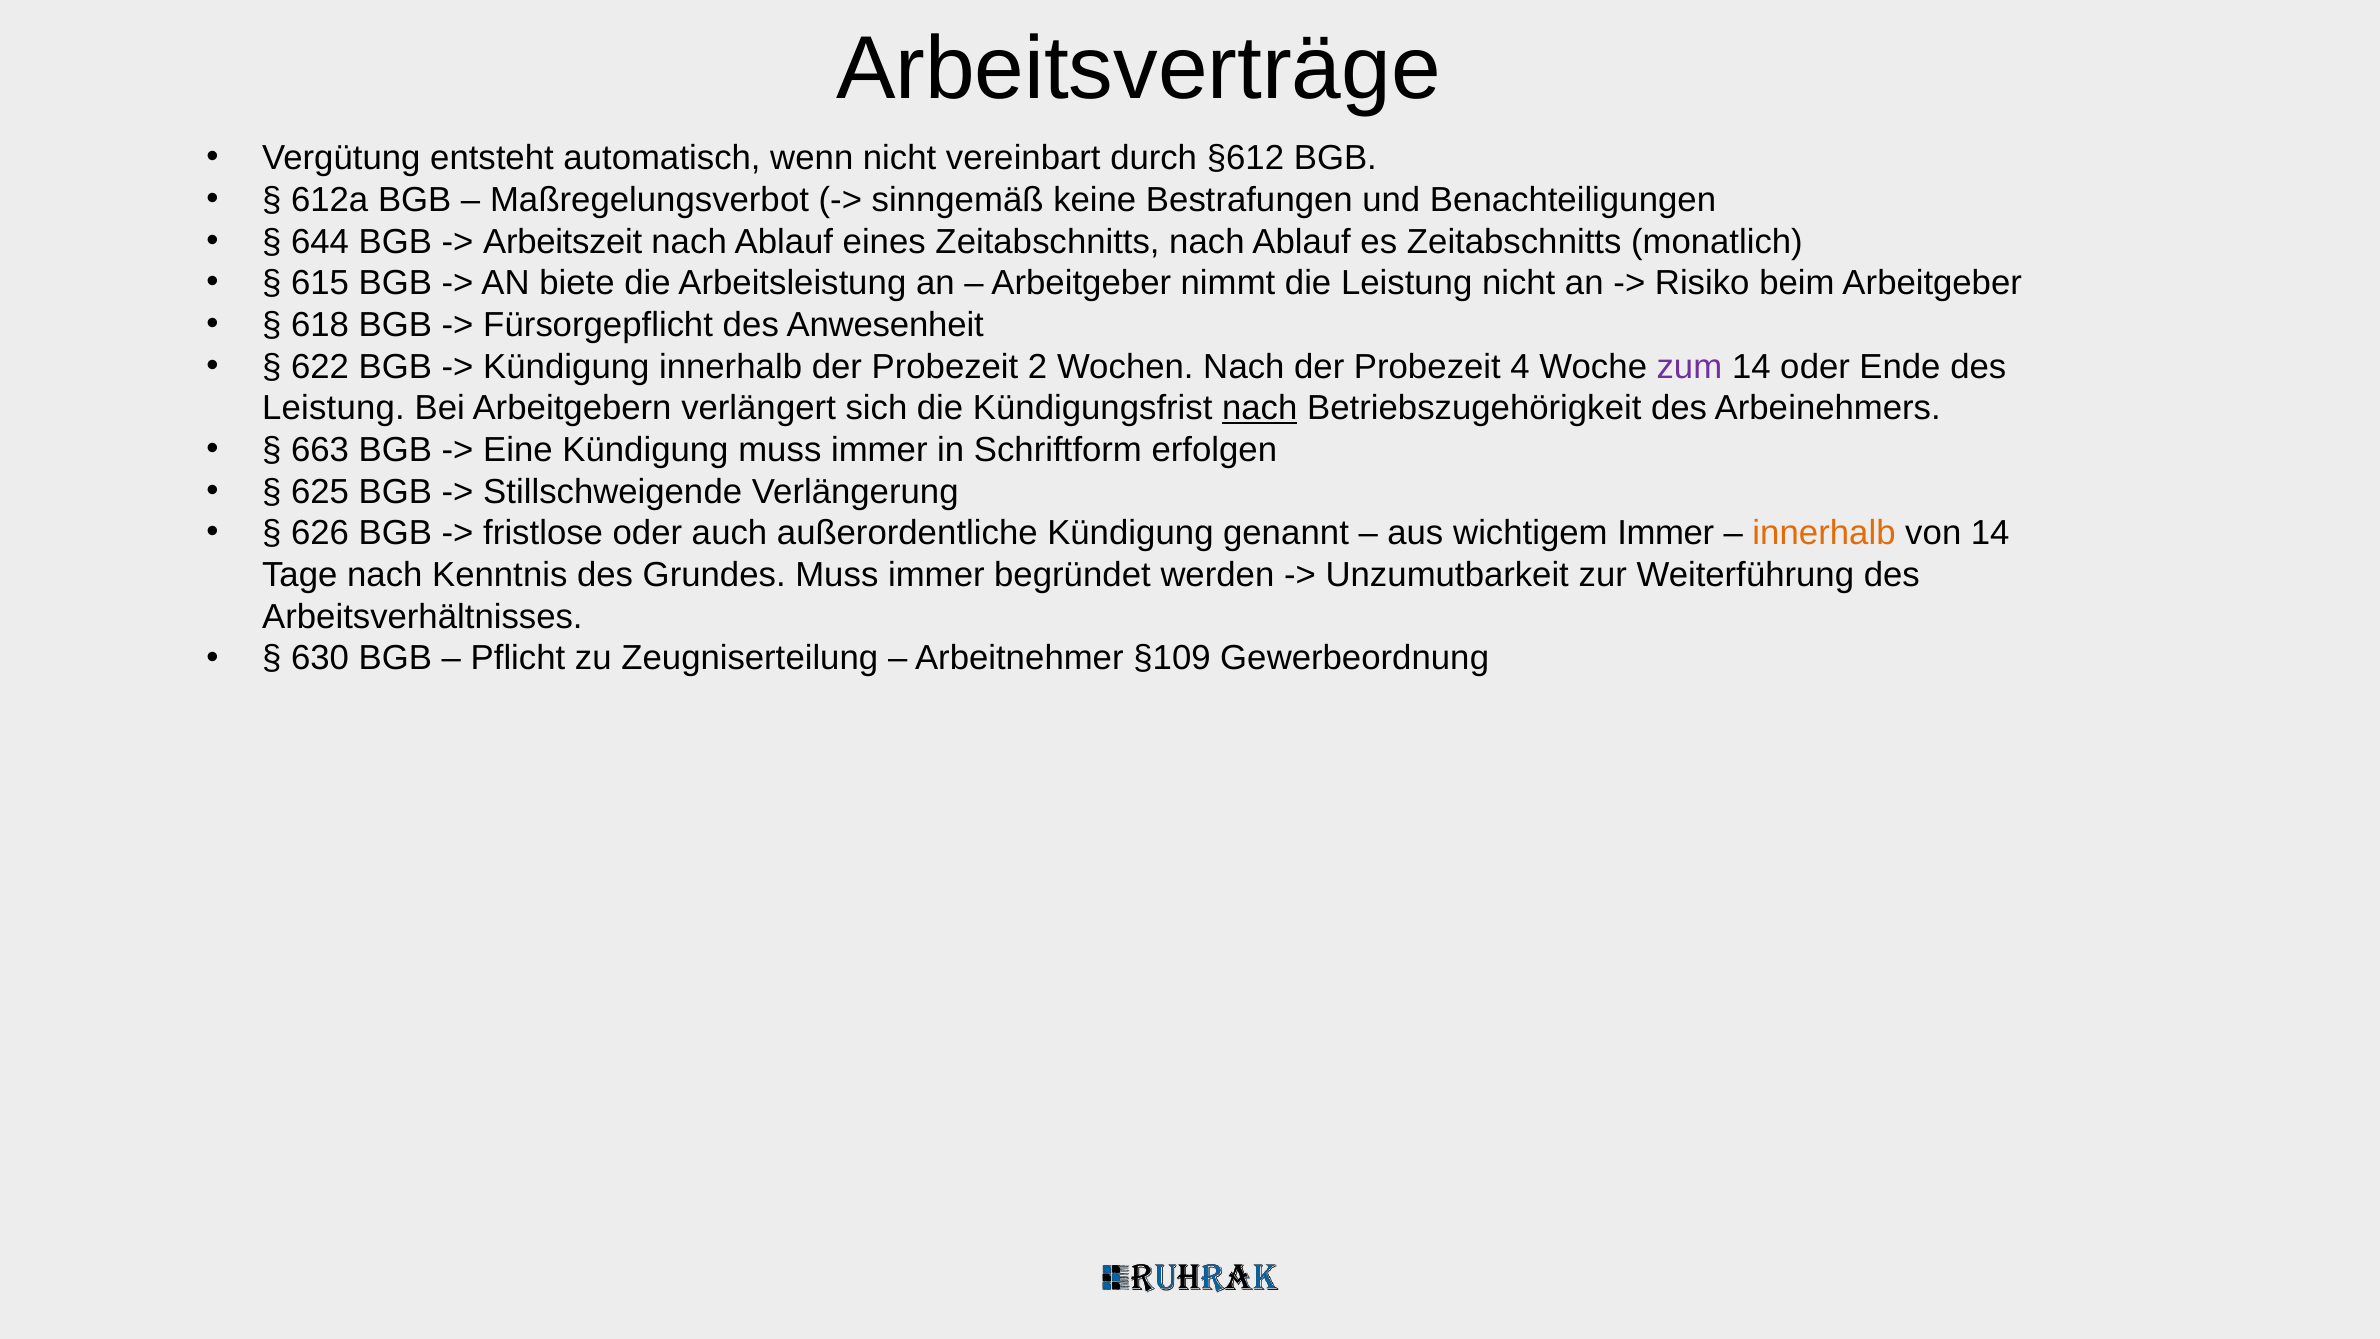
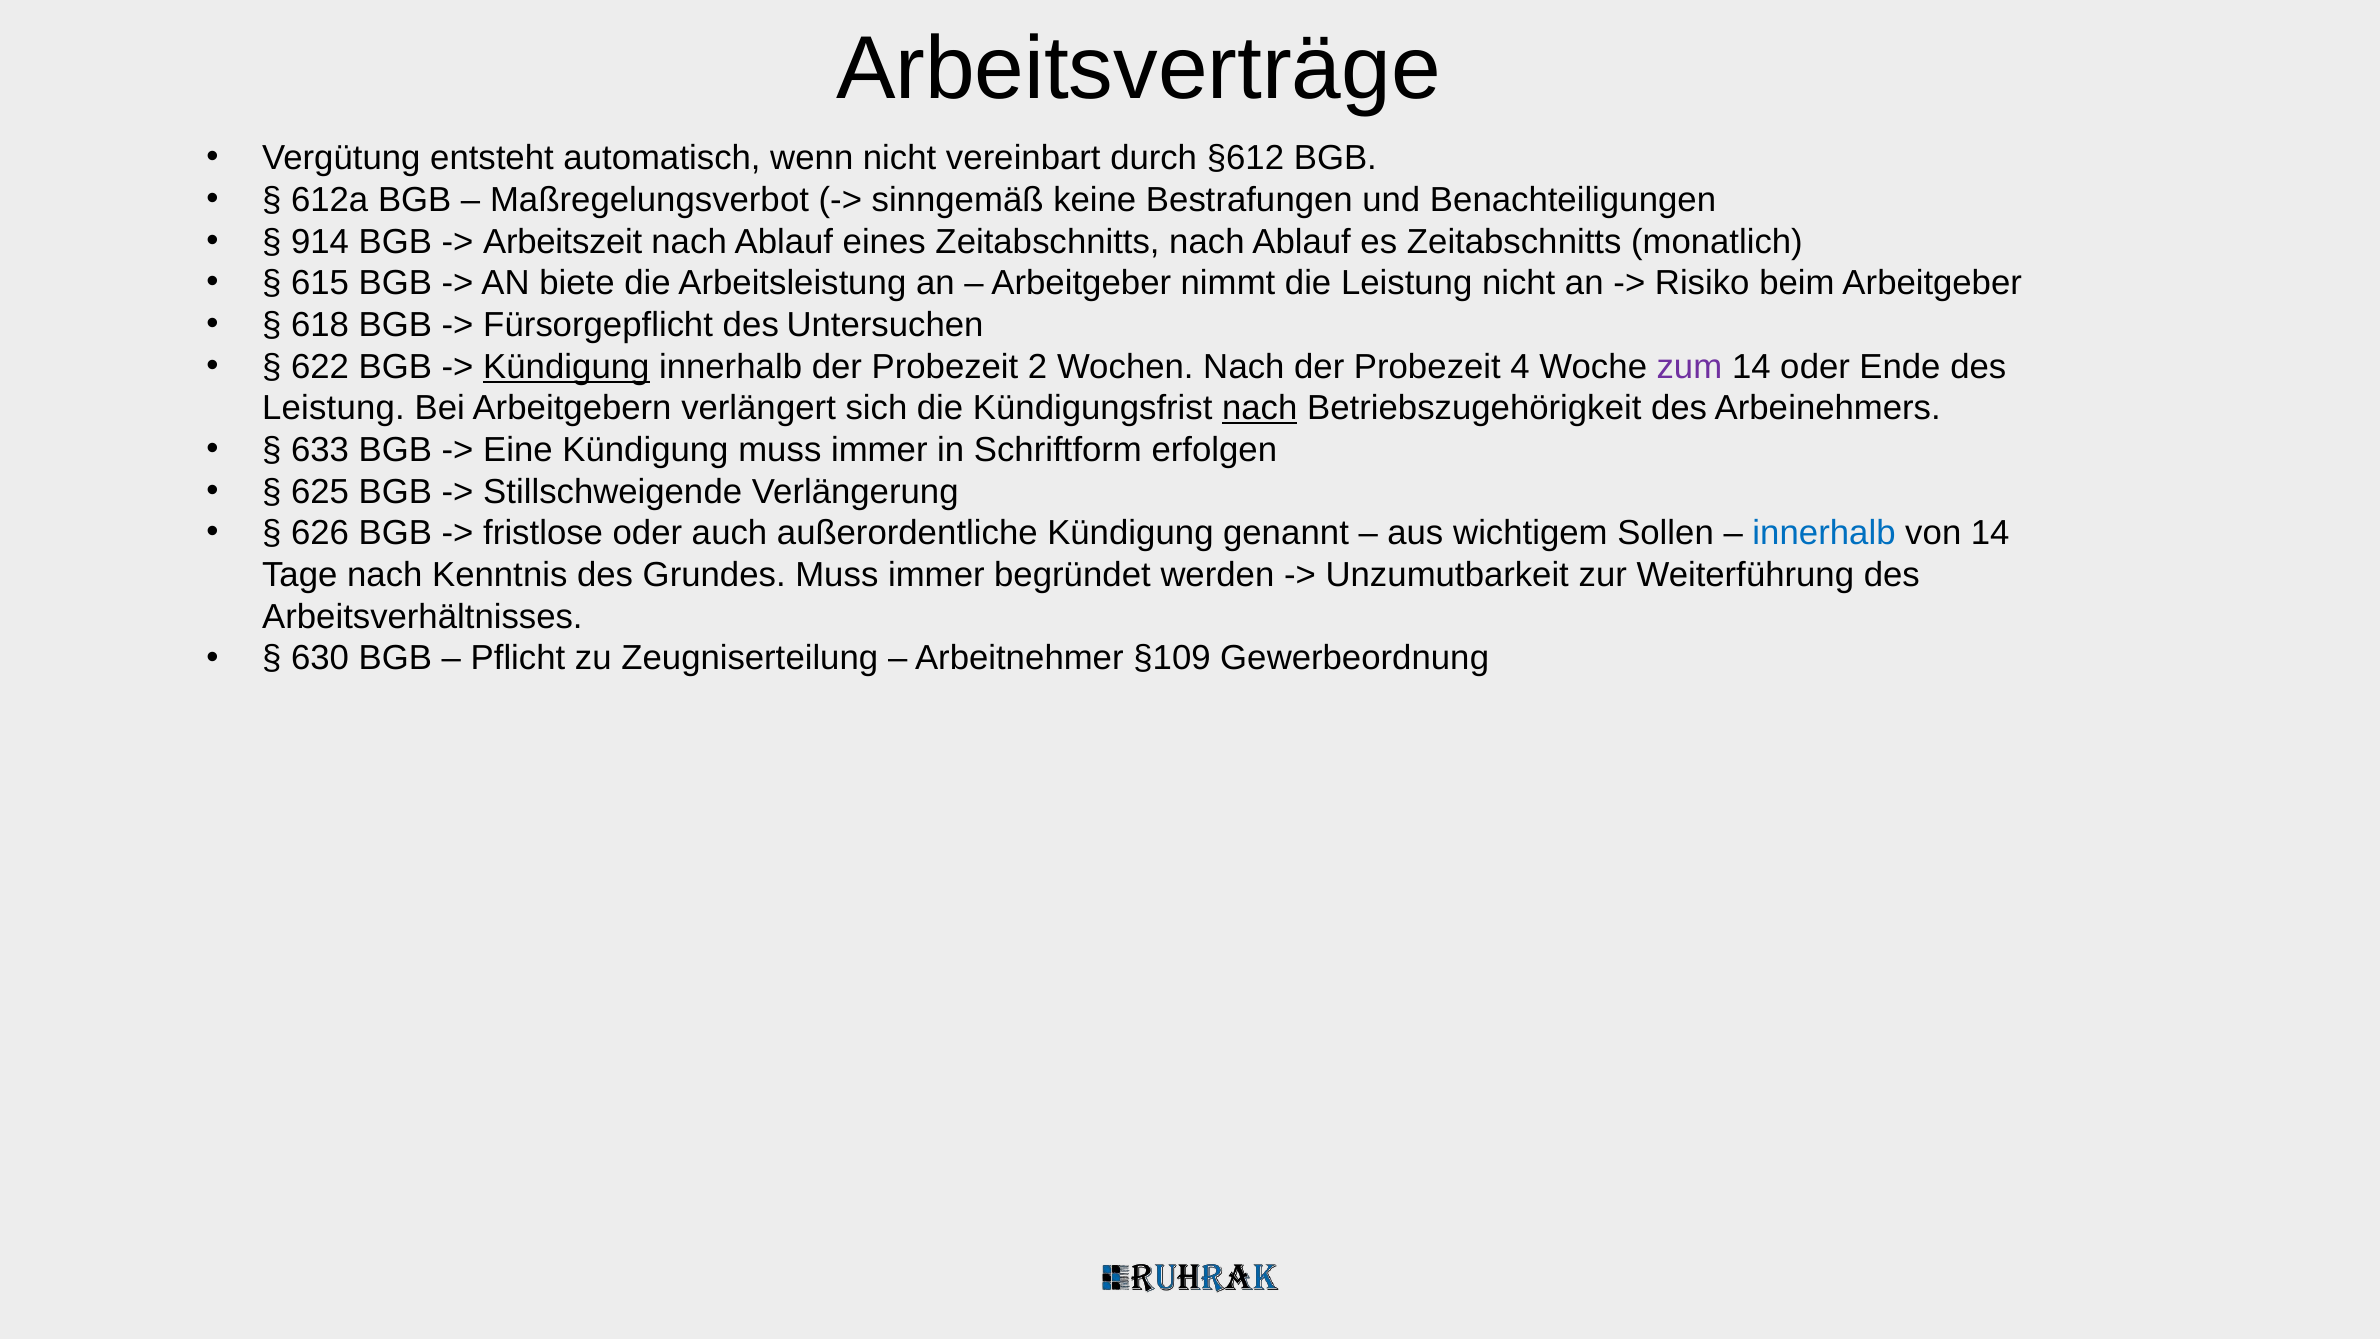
644: 644 -> 914 (320, 242)
Anwesenheit: Anwesenheit -> Untersuchen (885, 325)
Kündigung underline: none -> present (566, 367)
663: 663 -> 633 (320, 450)
wichtigem Immer: Immer -> Sollen (1666, 533)
innerhalb colour: orange -> blue (1824, 533)
